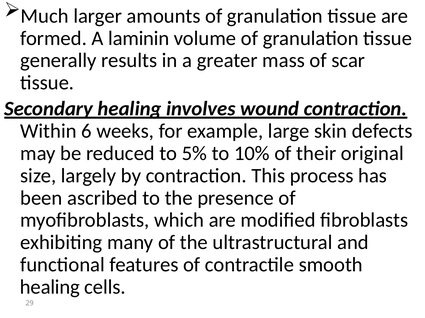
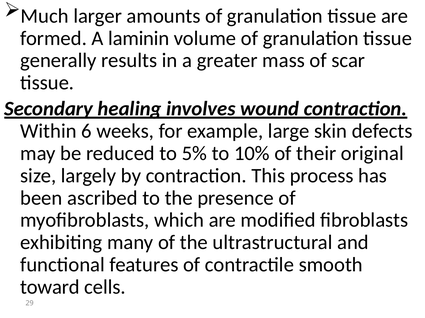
healing: healing -> toward (50, 288)
